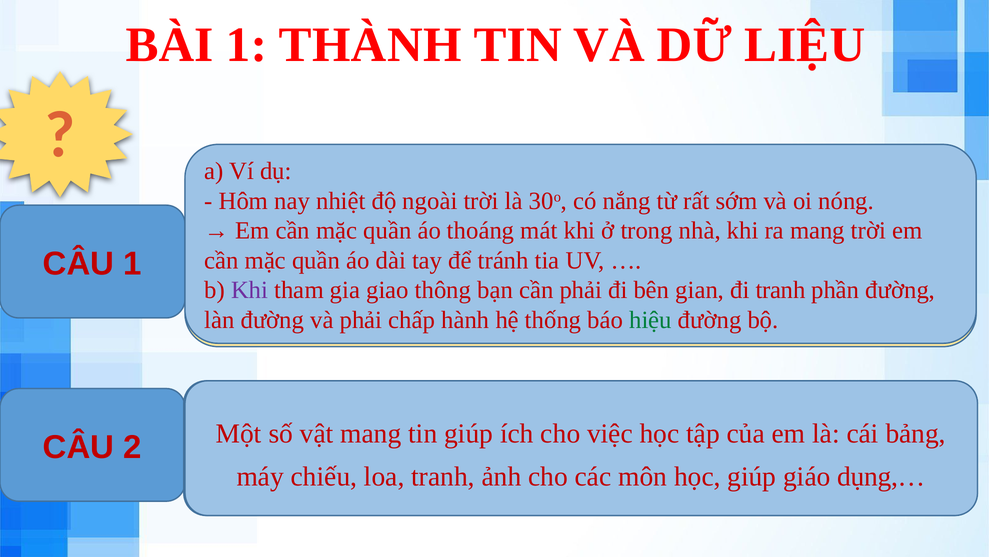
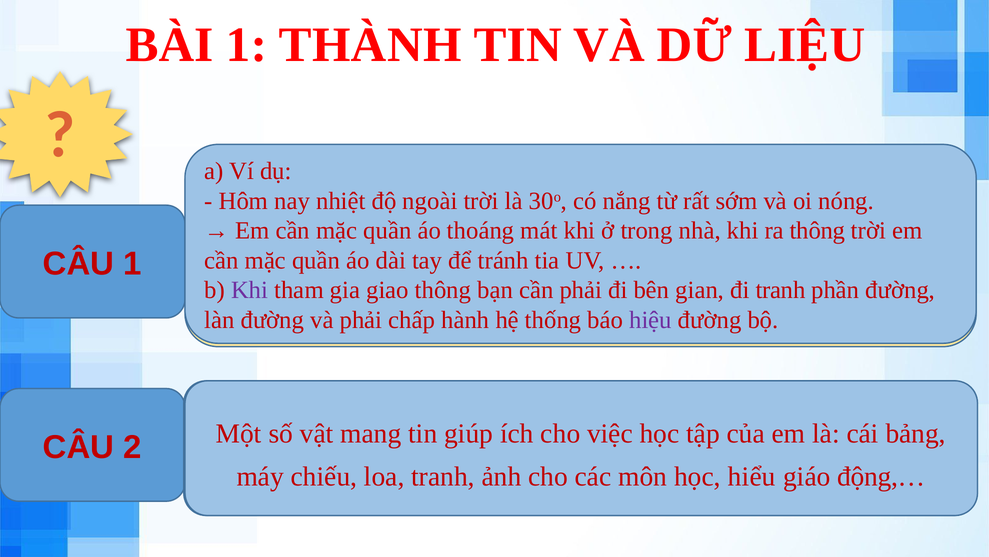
ra mang: mang -> thông (818, 230)
hiệu colour: green -> purple (650, 319)
giúp: giúp -> hiểu (752, 476)
dụng,…: dụng,… -> động,… (881, 476)
